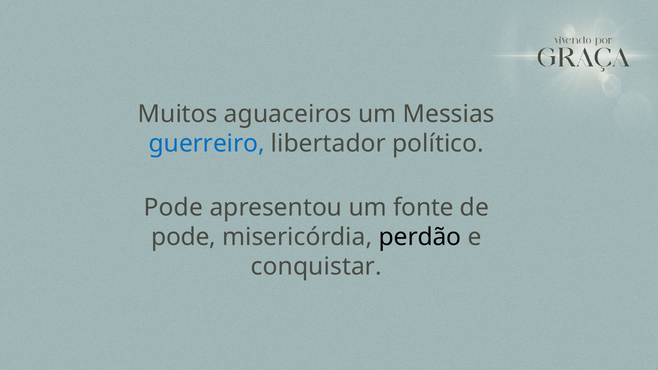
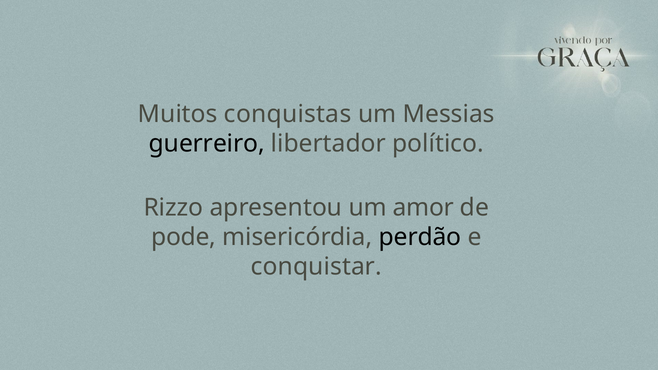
aguaceiros: aguaceiros -> conquistas (288, 114)
guerreiro colour: blue -> black (207, 144)
Pode: Pode -> Rizzo (173, 208)
fonte: fonte -> amor (424, 208)
